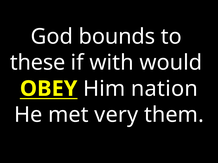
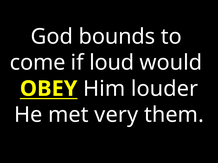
these: these -> come (38, 63)
with: with -> loud (112, 63)
nation: nation -> louder (165, 89)
